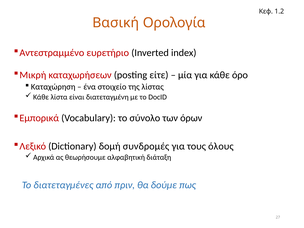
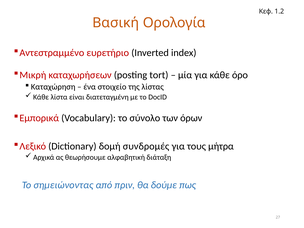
είτε: είτε -> tort (159, 75)
όλους: όλους -> μήτρα (221, 146)
διατεταγμένες: διατεταγμένες -> σημειώνοντας (63, 185)
